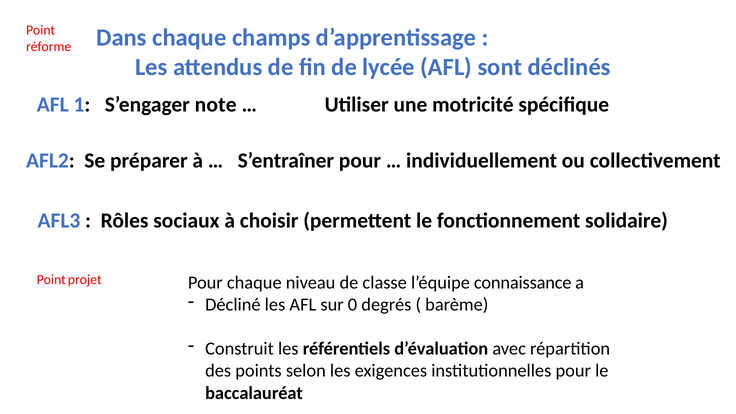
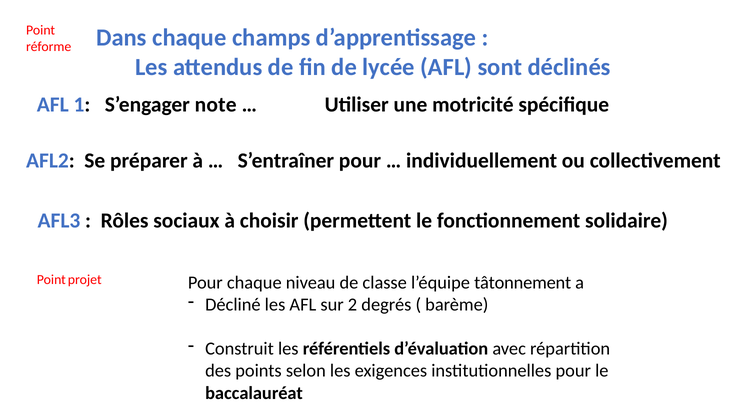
connaissance: connaissance -> tâtonnement (523, 283)
0: 0 -> 2 (353, 305)
